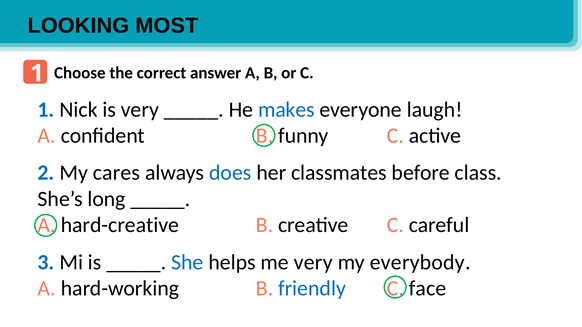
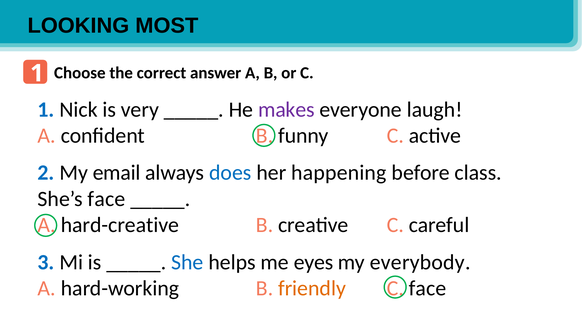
makes colour: blue -> purple (286, 110)
cares: cares -> email (117, 173)
classmates: classmates -> happening (339, 173)
She’s long: long -> face (106, 199)
me very: very -> eyes (313, 262)
friendly colour: blue -> orange (312, 289)
